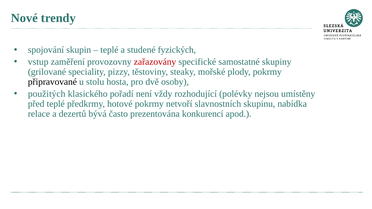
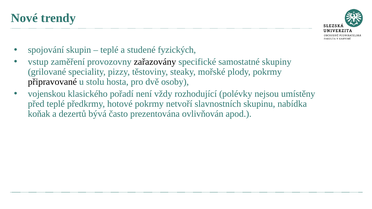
zařazovány colour: red -> black (155, 62)
použitých: použitých -> vojenskou (47, 94)
relace: relace -> koňak (39, 114)
konkurencí: konkurencí -> ovlivňován (203, 114)
